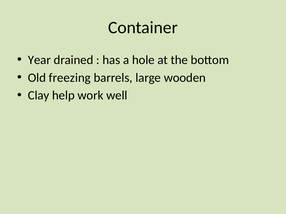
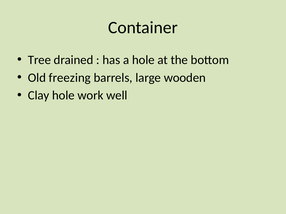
Year: Year -> Tree (39, 60)
Clay help: help -> hole (63, 96)
